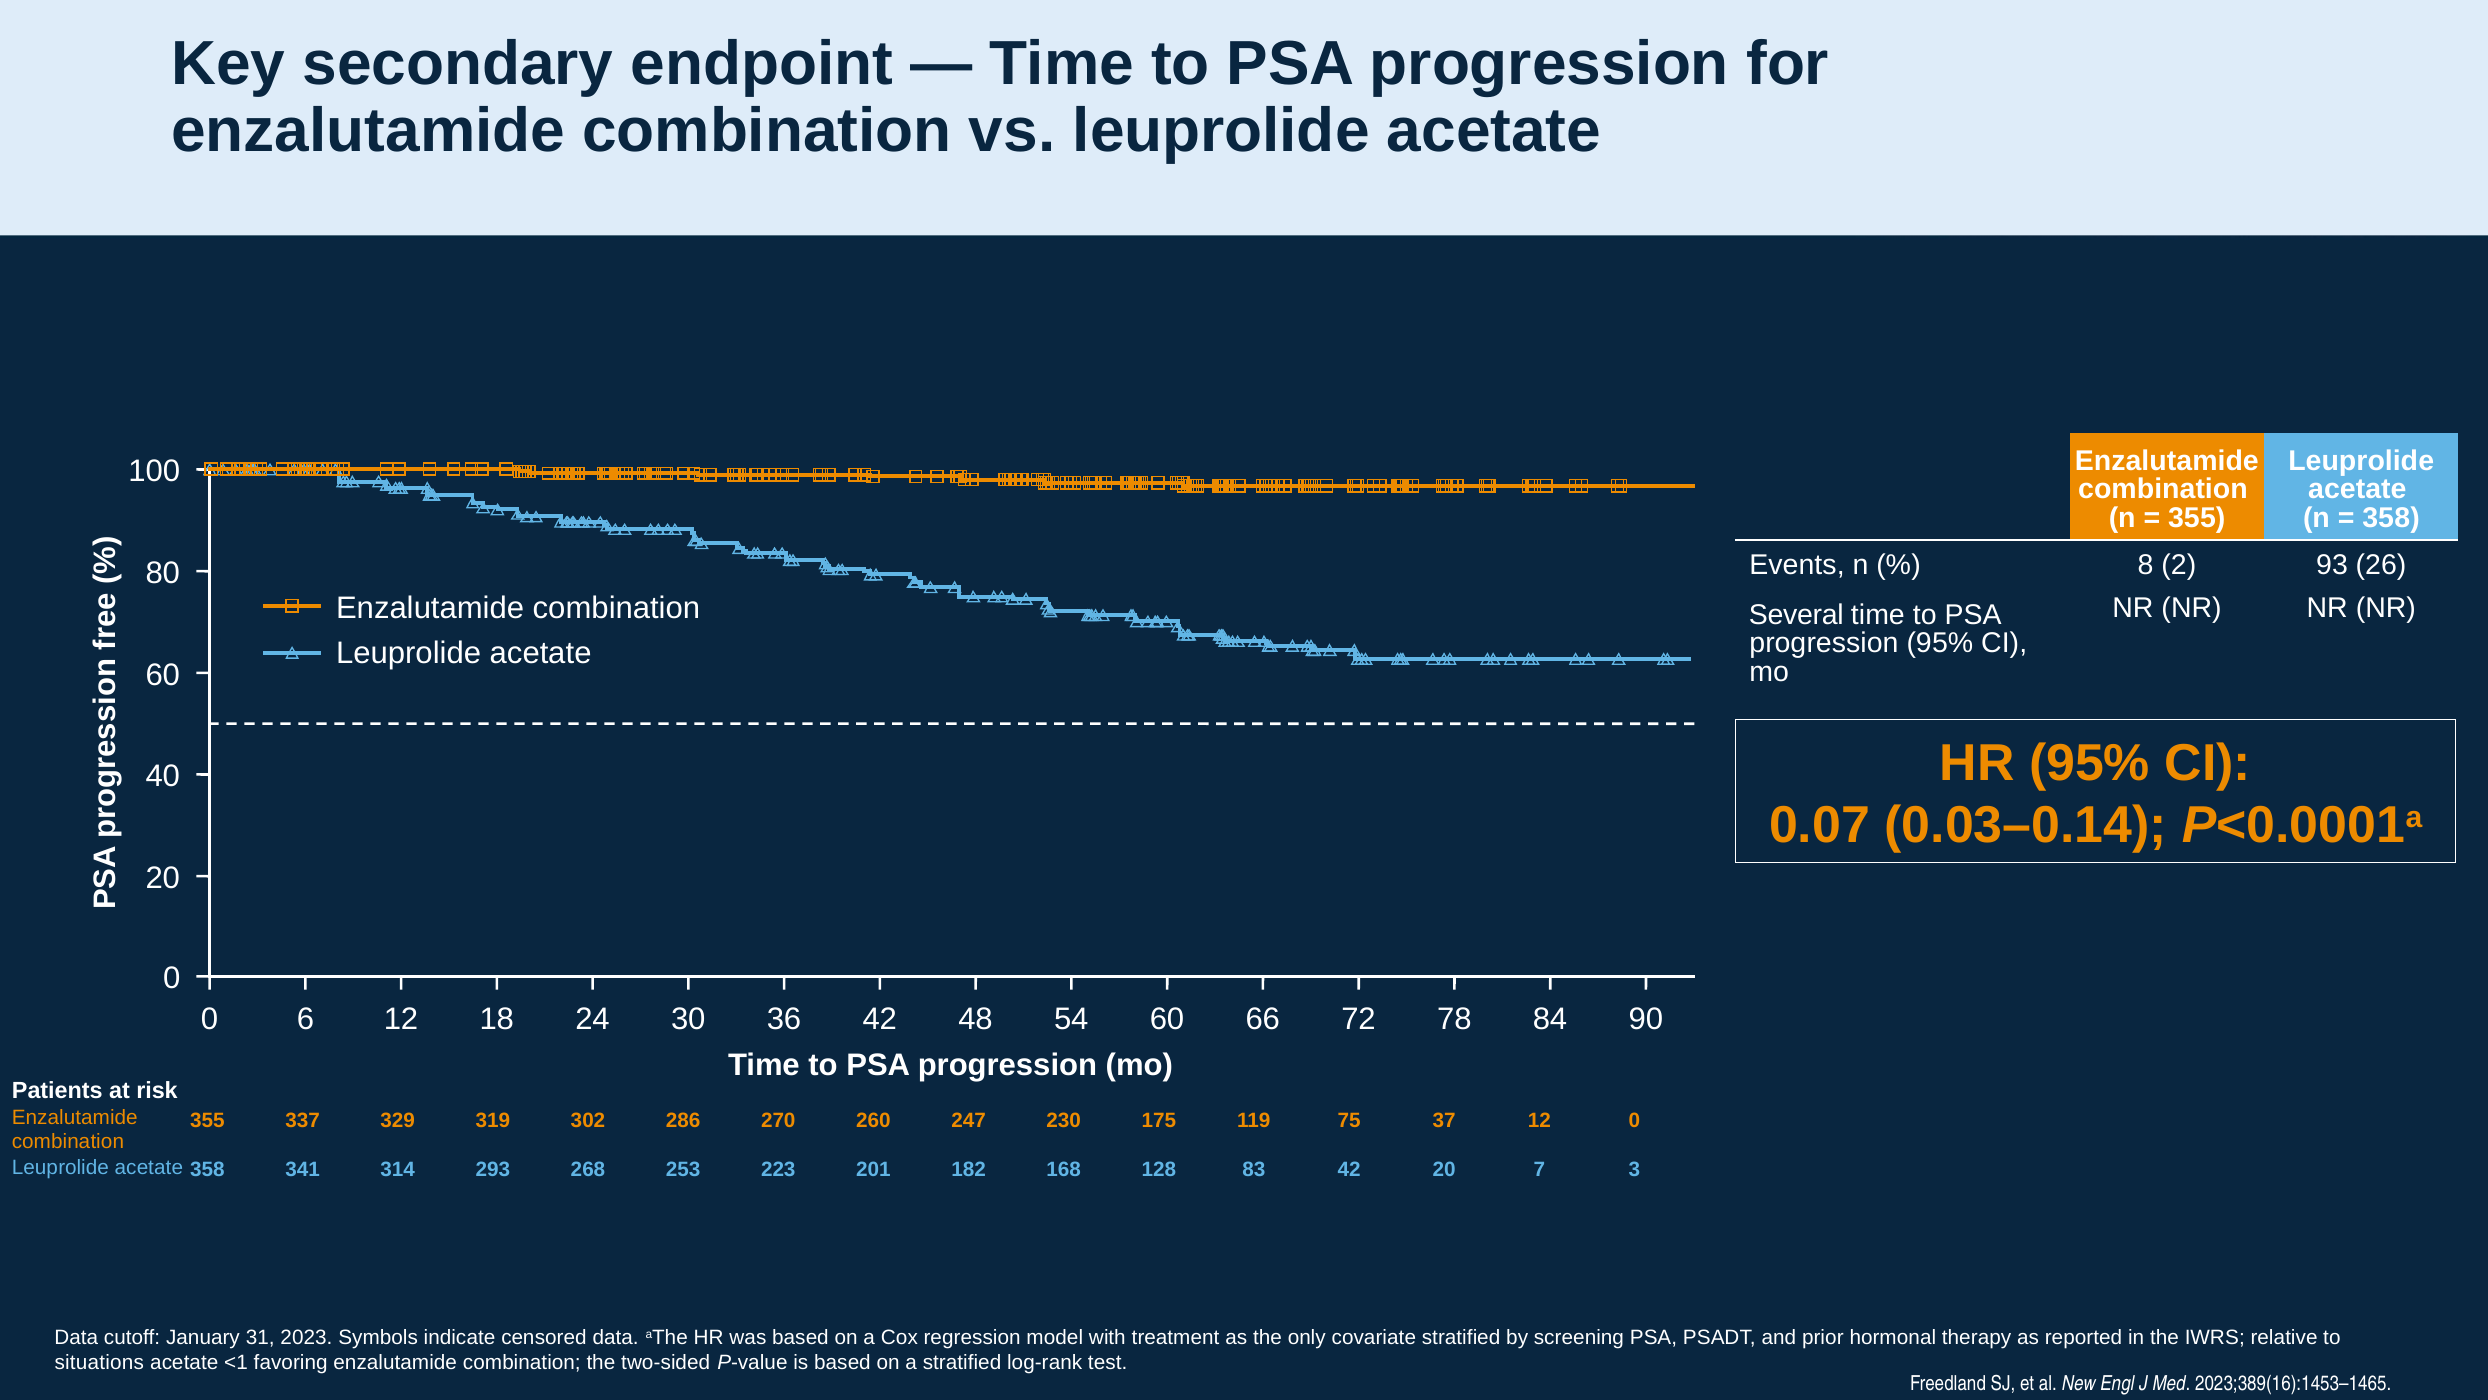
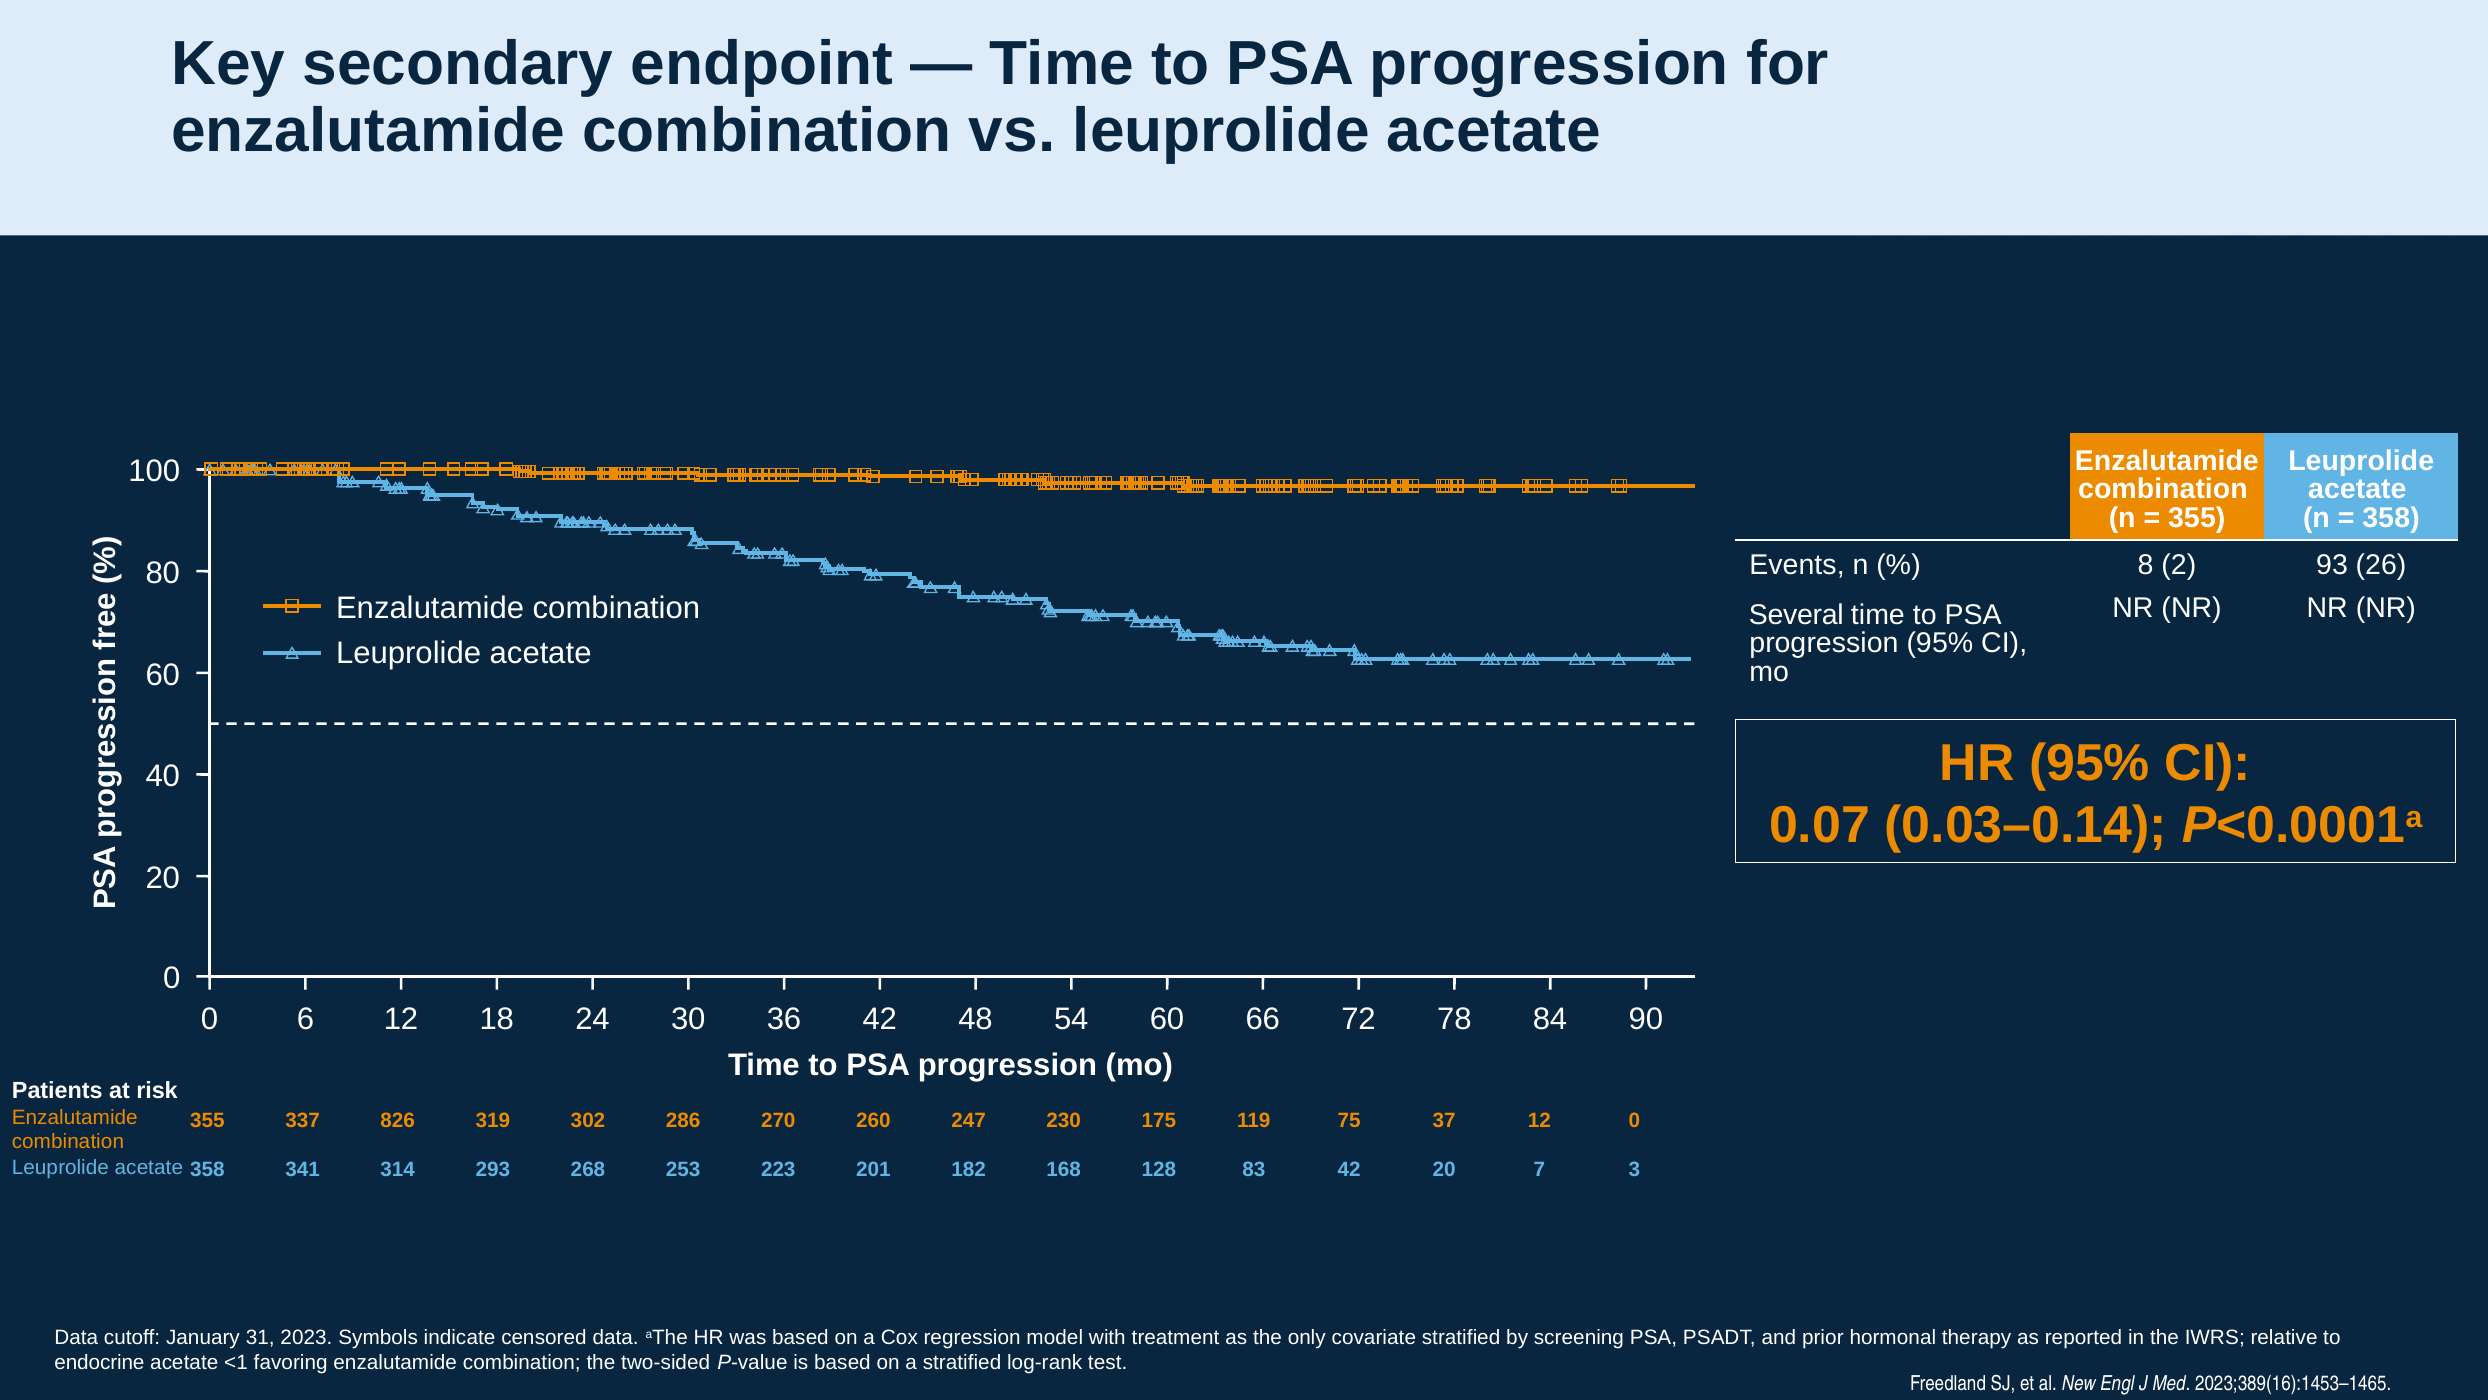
329: 329 -> 826 (398, 1120)
situations: situations -> endocrine (99, 1362)
